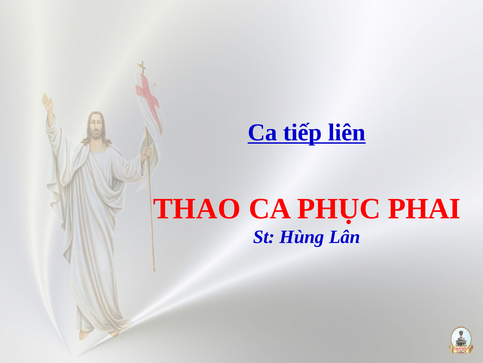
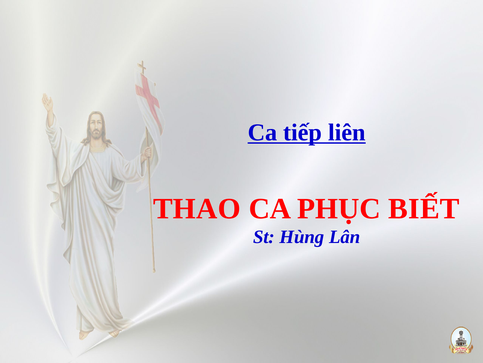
PHAI: PHAI -> BIẾT (424, 208)
